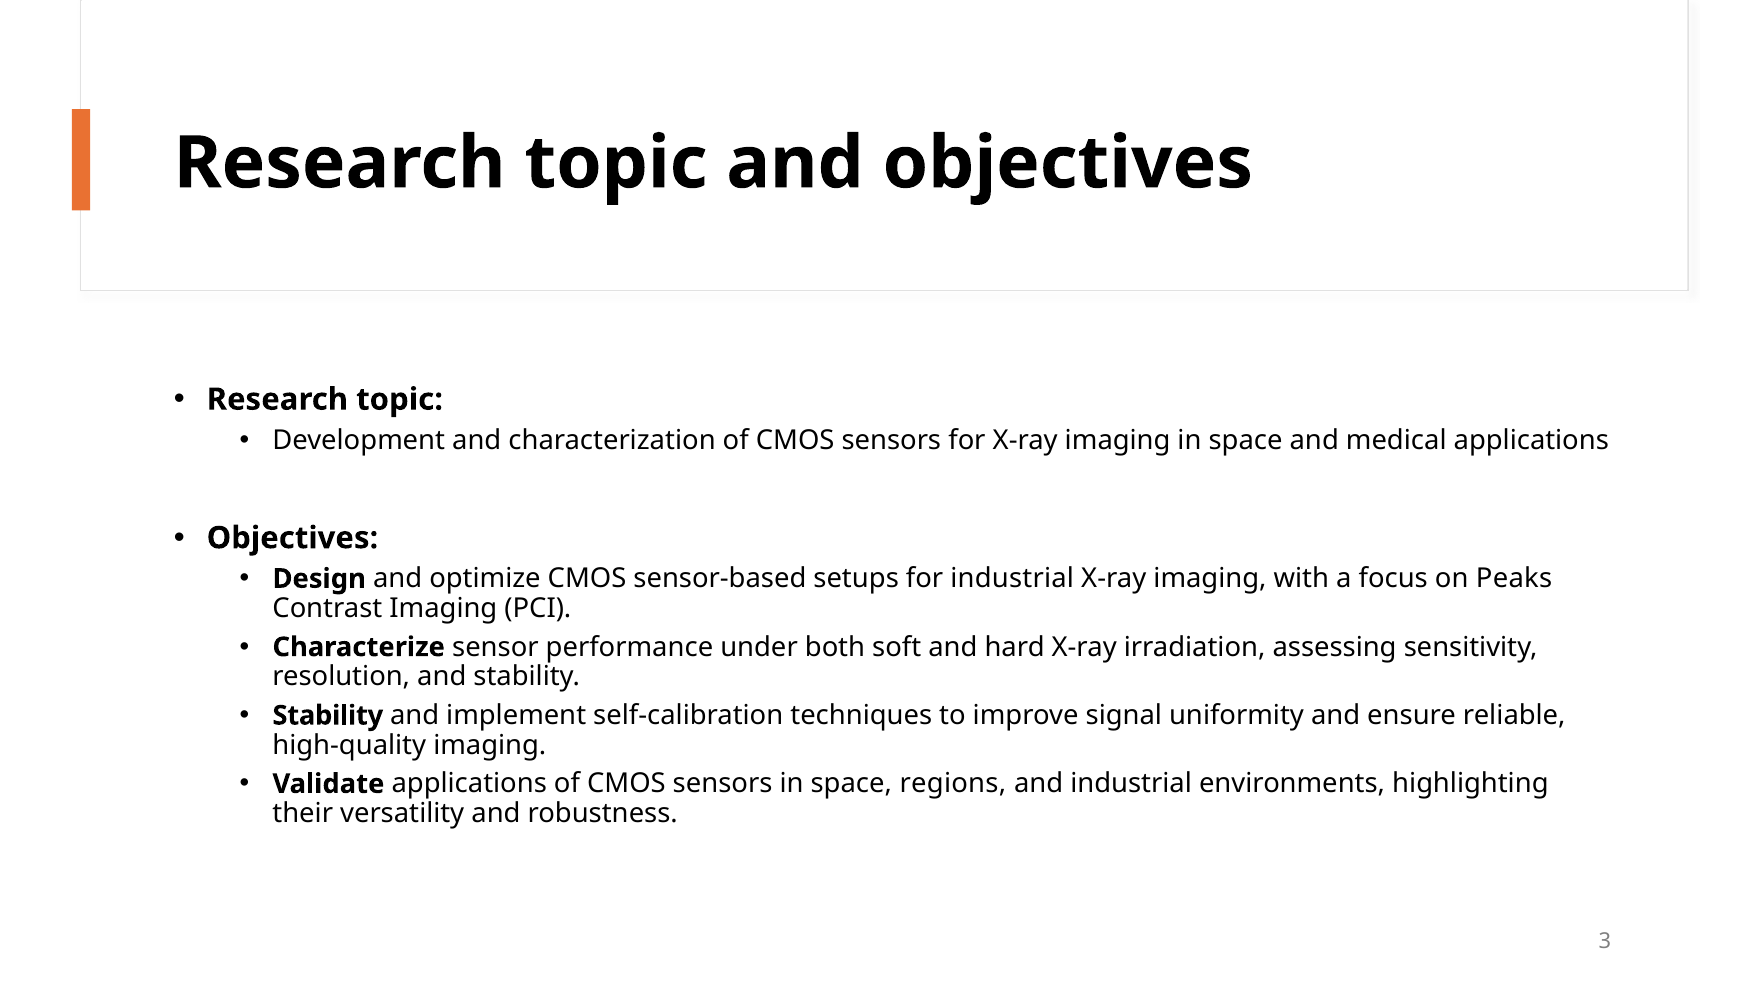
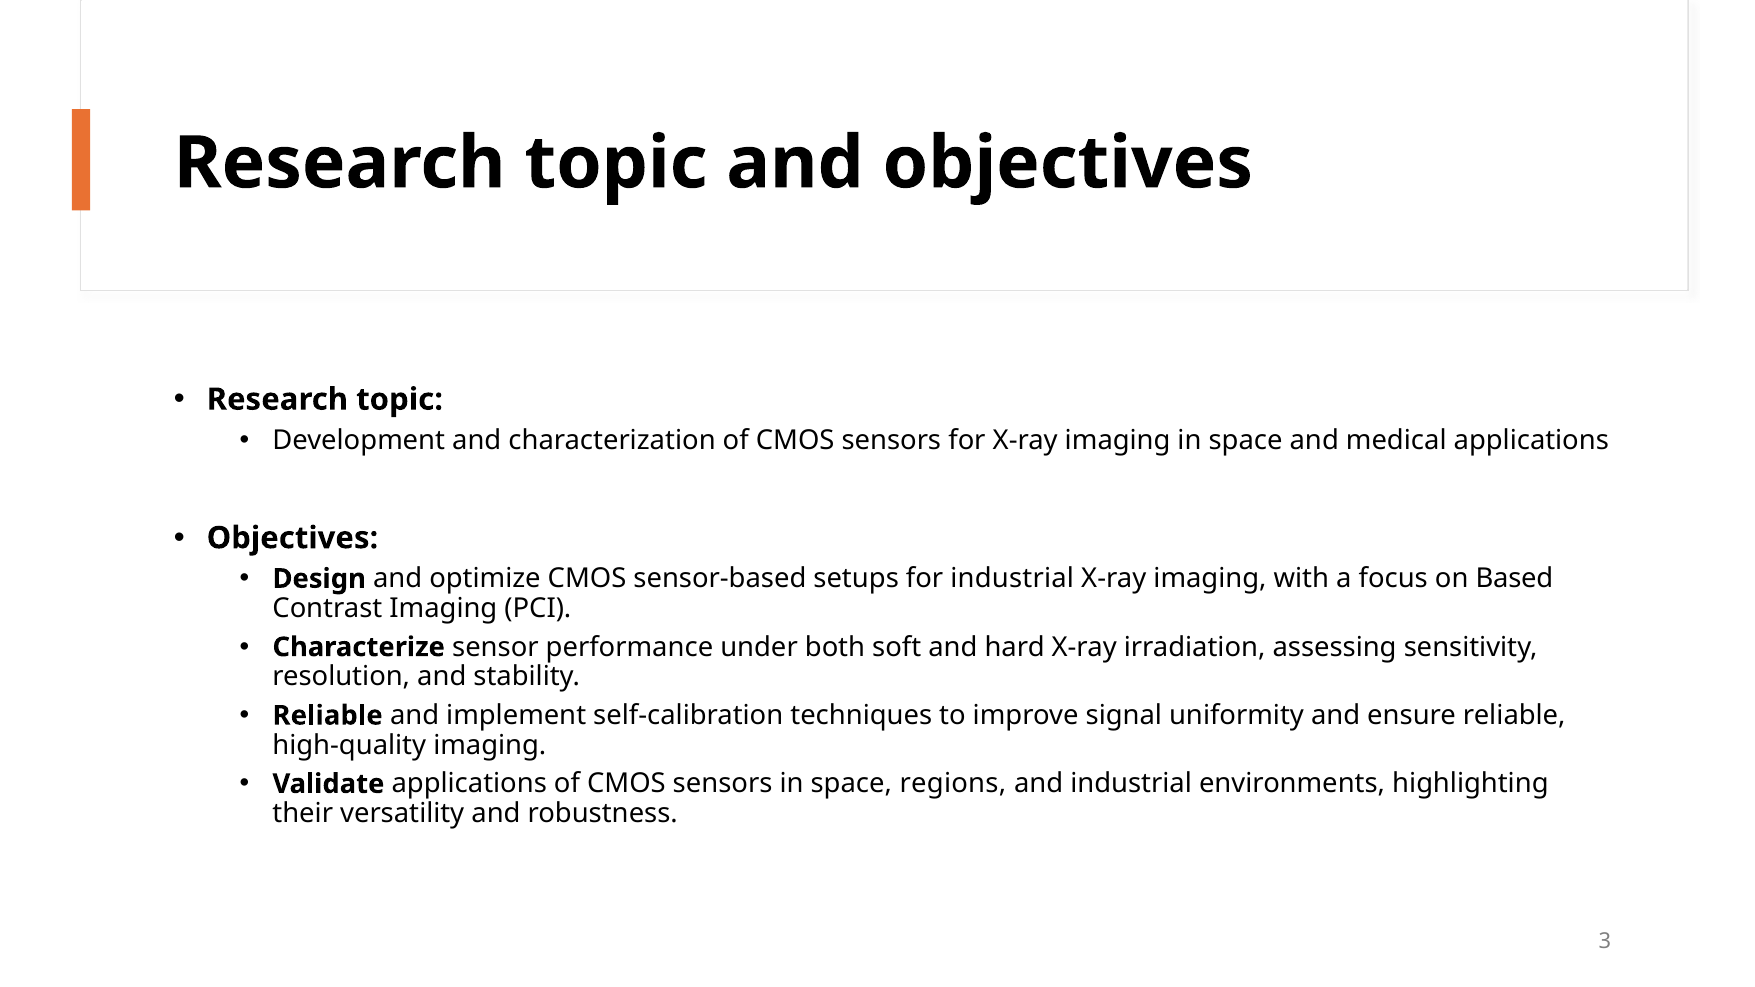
Peaks: Peaks -> Based (1514, 579)
Stability: Stability -> Reliable (328, 716)
